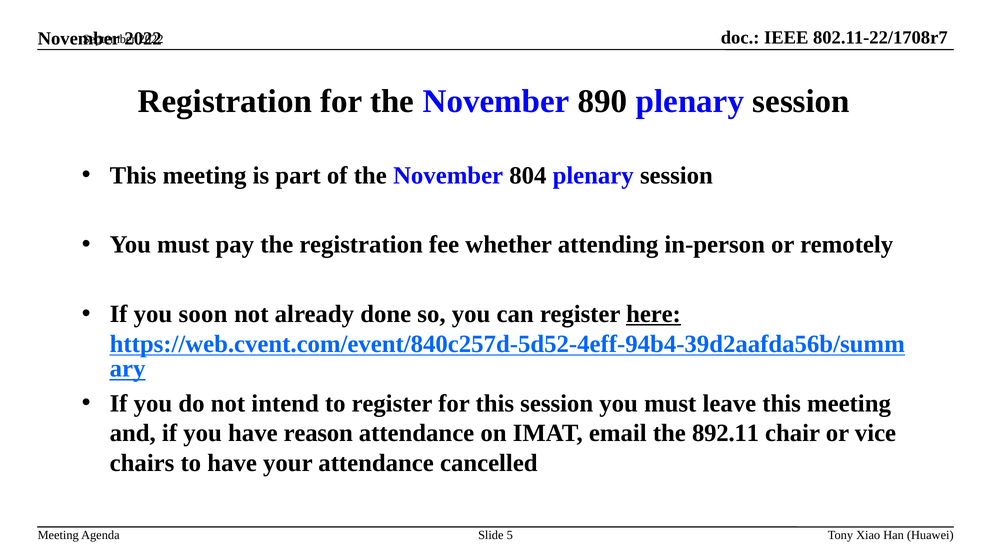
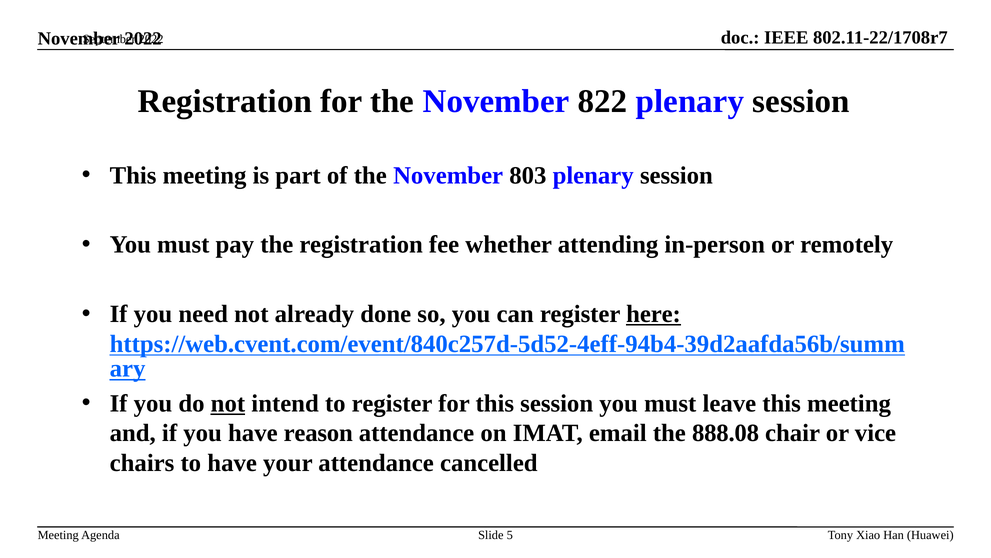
890: 890 -> 822 (603, 101)
804: 804 -> 803 (528, 175)
soon: soon -> need (203, 314)
not underline: none -> present (228, 403)
892.11: 892.11 -> 888.08 (726, 433)
